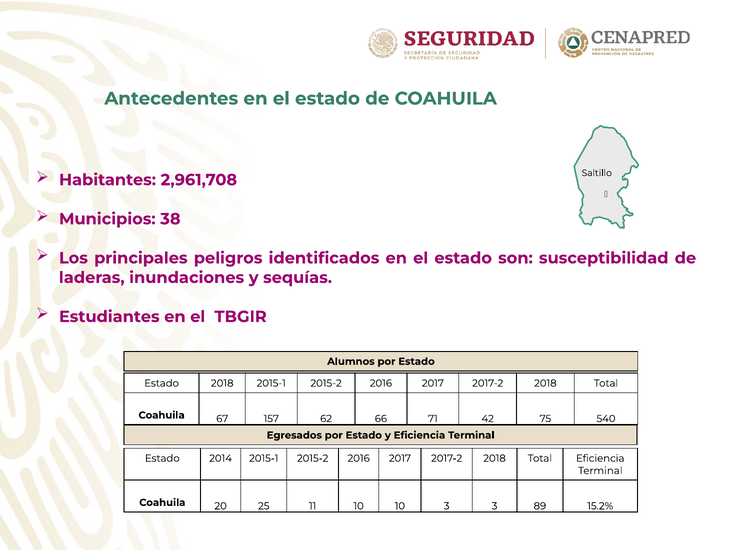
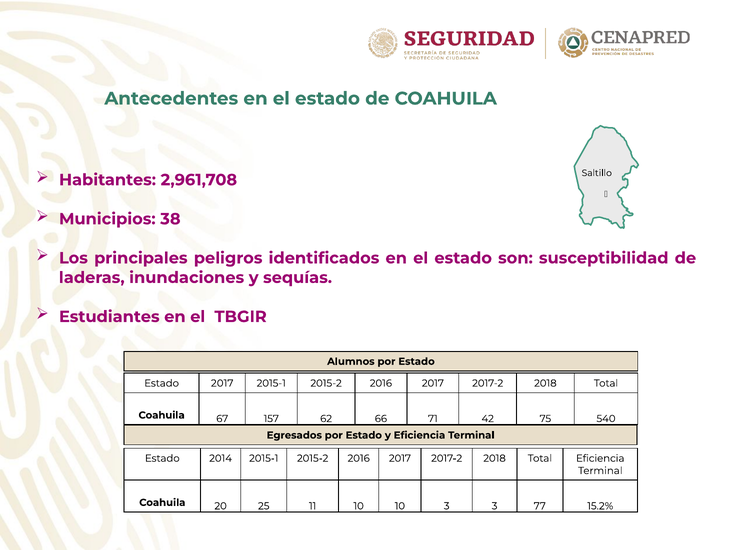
Estado 2018: 2018 -> 2017 (222, 383)
89: 89 -> 77 (540, 506)
